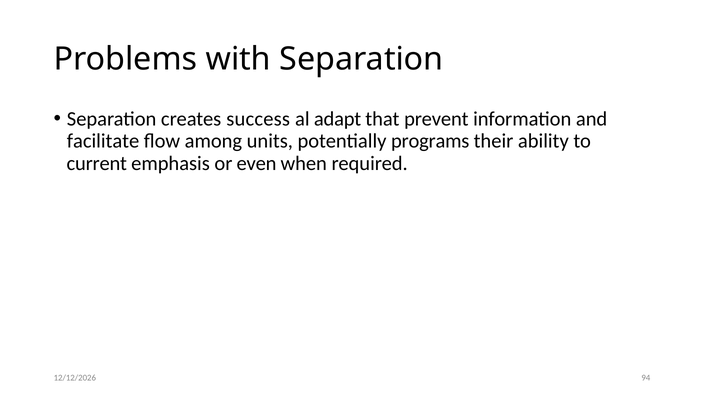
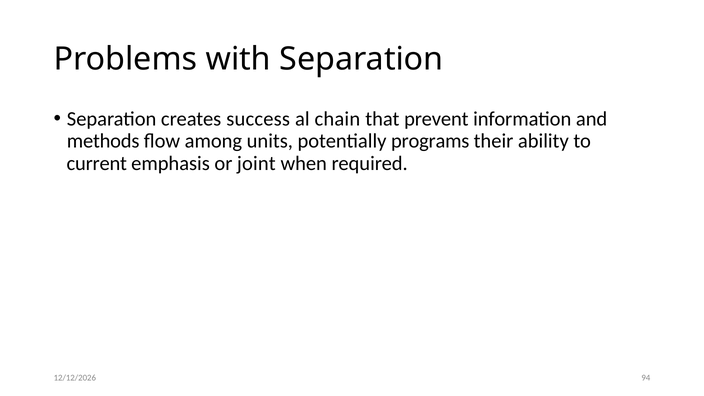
adapt: adapt -> chain (337, 119)
facilitate: facilitate -> methods (103, 141)
even: even -> joint (256, 163)
